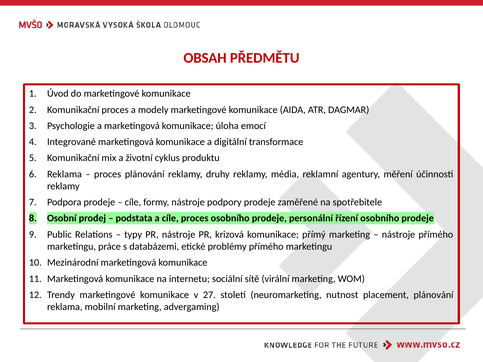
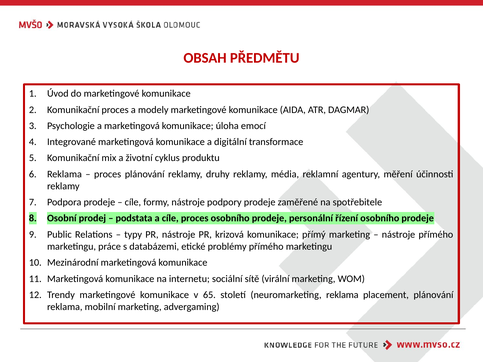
27: 27 -> 65 (209, 295)
neuromarketing nutnost: nutnost -> reklama (342, 295)
